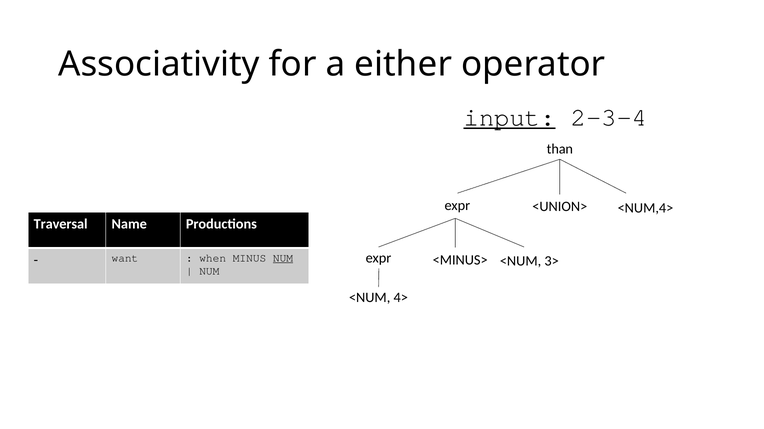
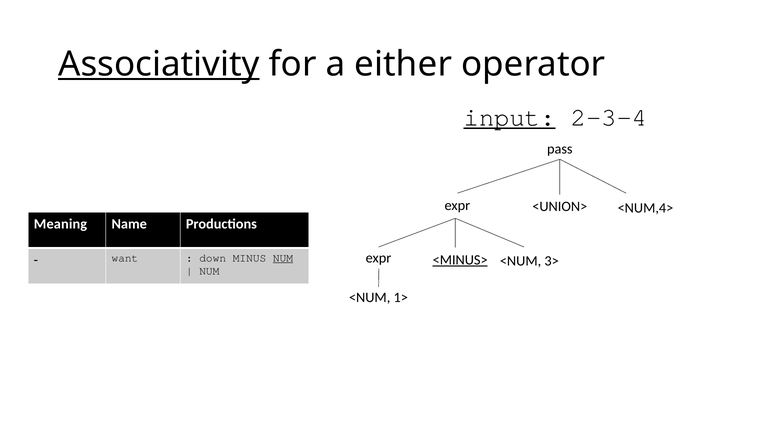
Associativity underline: none -> present (159, 64)
than: than -> pass (560, 149)
Traversal: Traversal -> Meaning (61, 224)
<MINUS> underline: none -> present (460, 260)
when: when -> down (213, 258)
4>: 4> -> 1> (401, 298)
